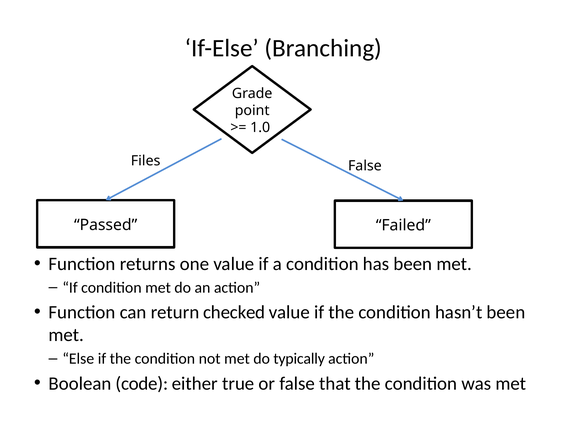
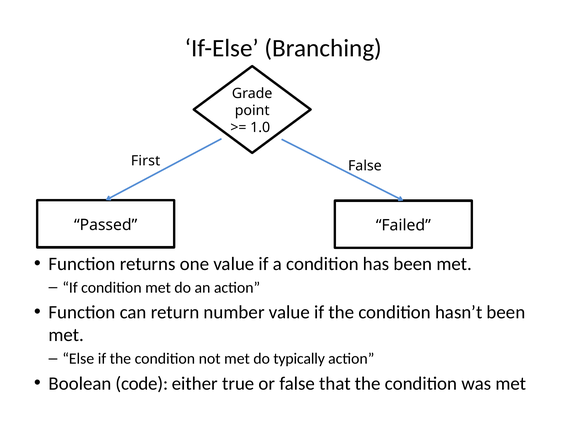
Files: Files -> First (146, 161)
checked: checked -> number (234, 313)
